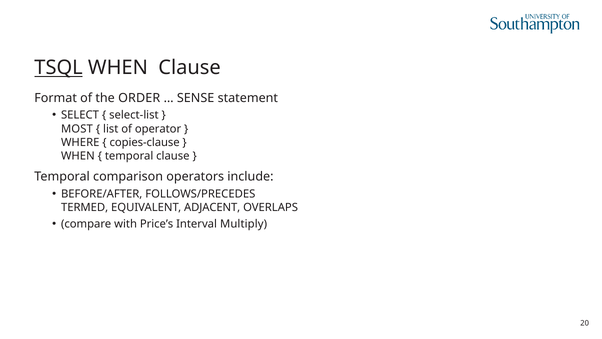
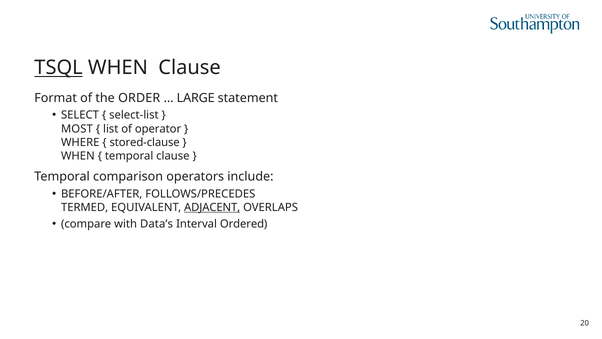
SENSE: SENSE -> LARGE (196, 98)
copies-clause: copies-clause -> stored-clause (145, 142)
ADJACENT underline: none -> present (212, 207)
Price’s: Price’s -> Data’s (157, 224)
Multiply: Multiply -> Ordered (244, 224)
